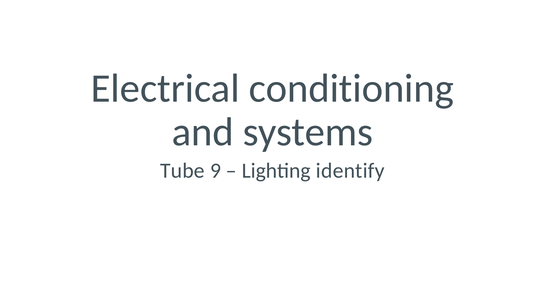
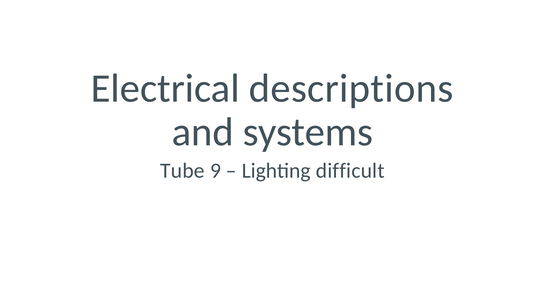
conditioning: conditioning -> descriptions (351, 88)
identify: identify -> difficult (350, 171)
